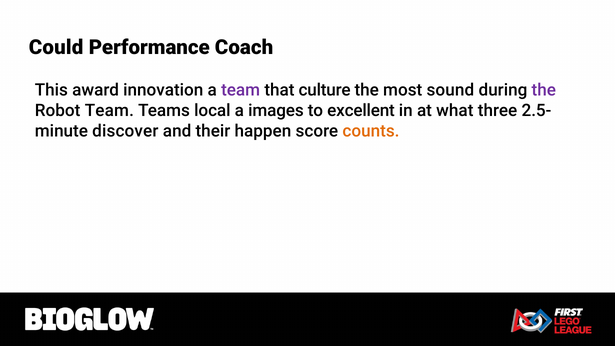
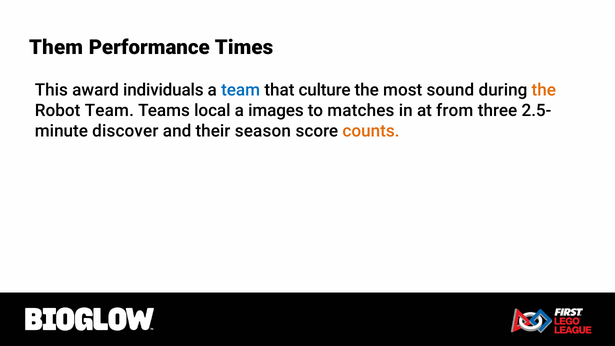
Could: Could -> Them (56, 47)
Coach: Coach -> Times (244, 47)
innovation: innovation -> individuals (163, 90)
team colour: purple -> blue (241, 90)
the colour: purple -> orange (544, 90)
excellent: excellent -> matches (361, 111)
what: what -> from (455, 111)
happen: happen -> season (263, 131)
